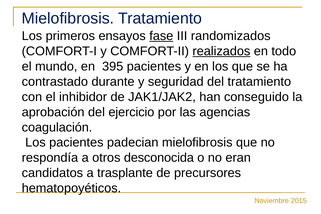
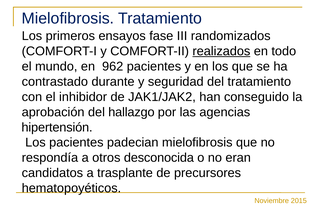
fase underline: present -> none (161, 36)
395: 395 -> 962 (113, 66)
ejercicio: ejercicio -> hallazgo (131, 112)
coagulación: coagulación -> hipertensión (57, 127)
